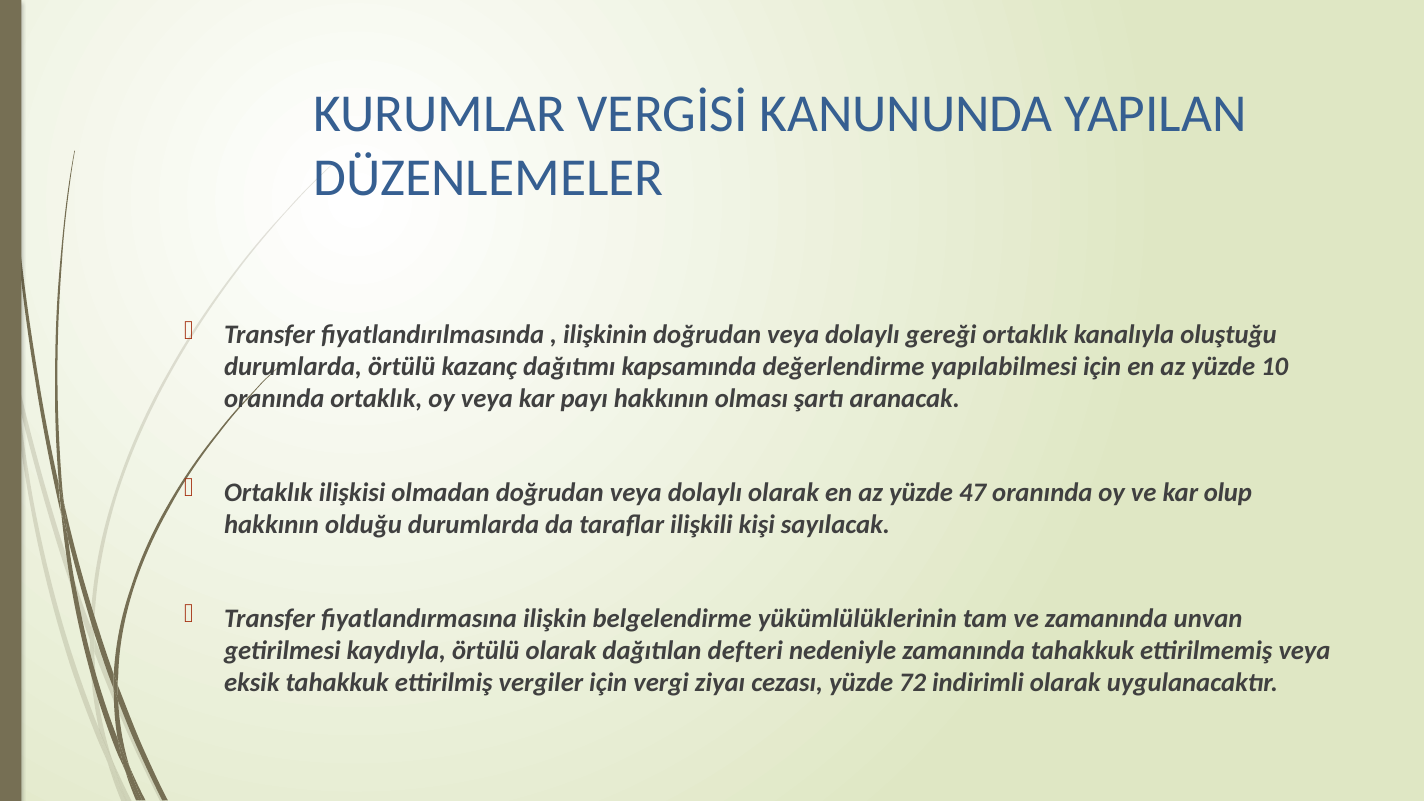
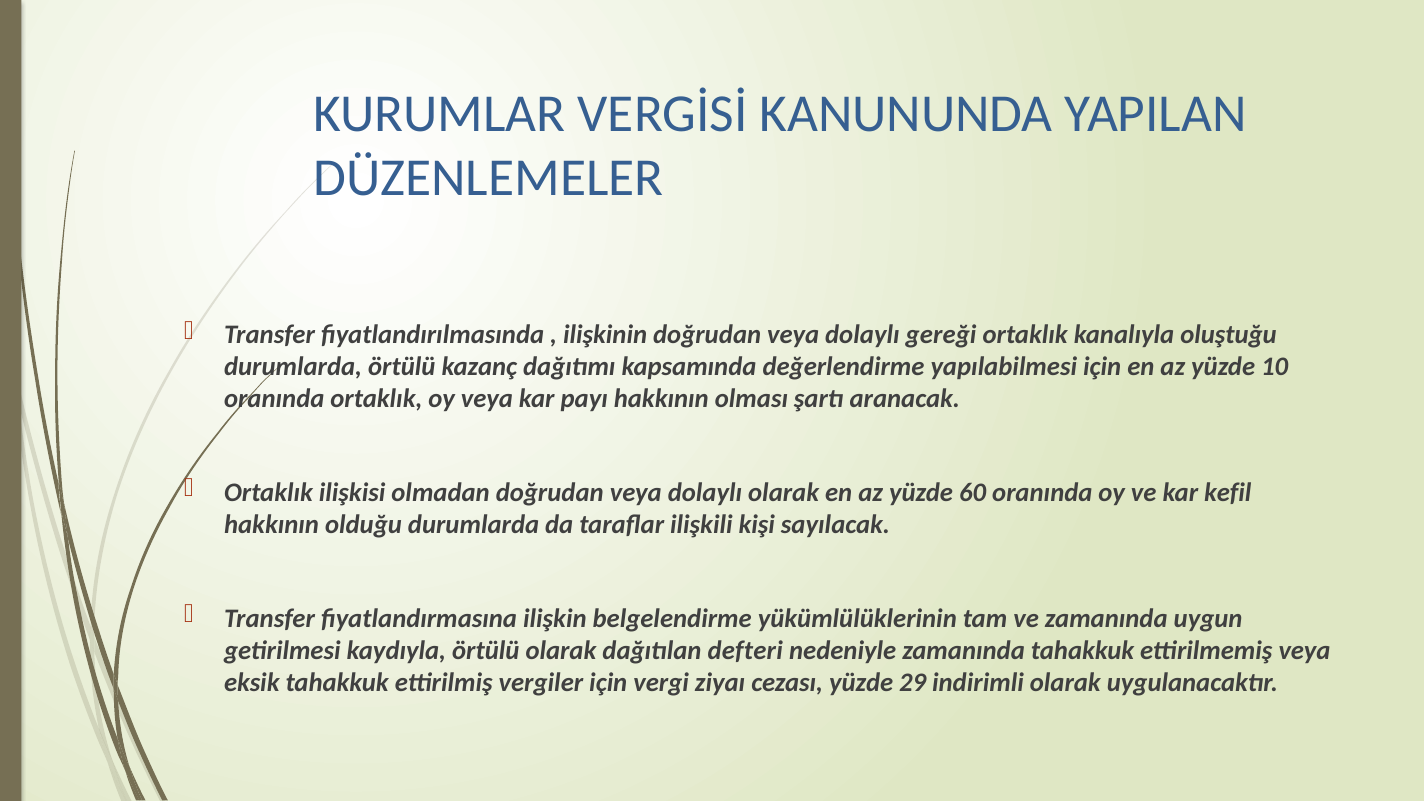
47: 47 -> 60 (973, 493)
olup: olup -> kefil (1228, 493)
unvan: unvan -> uygun (1208, 618)
72: 72 -> 29 (913, 682)
